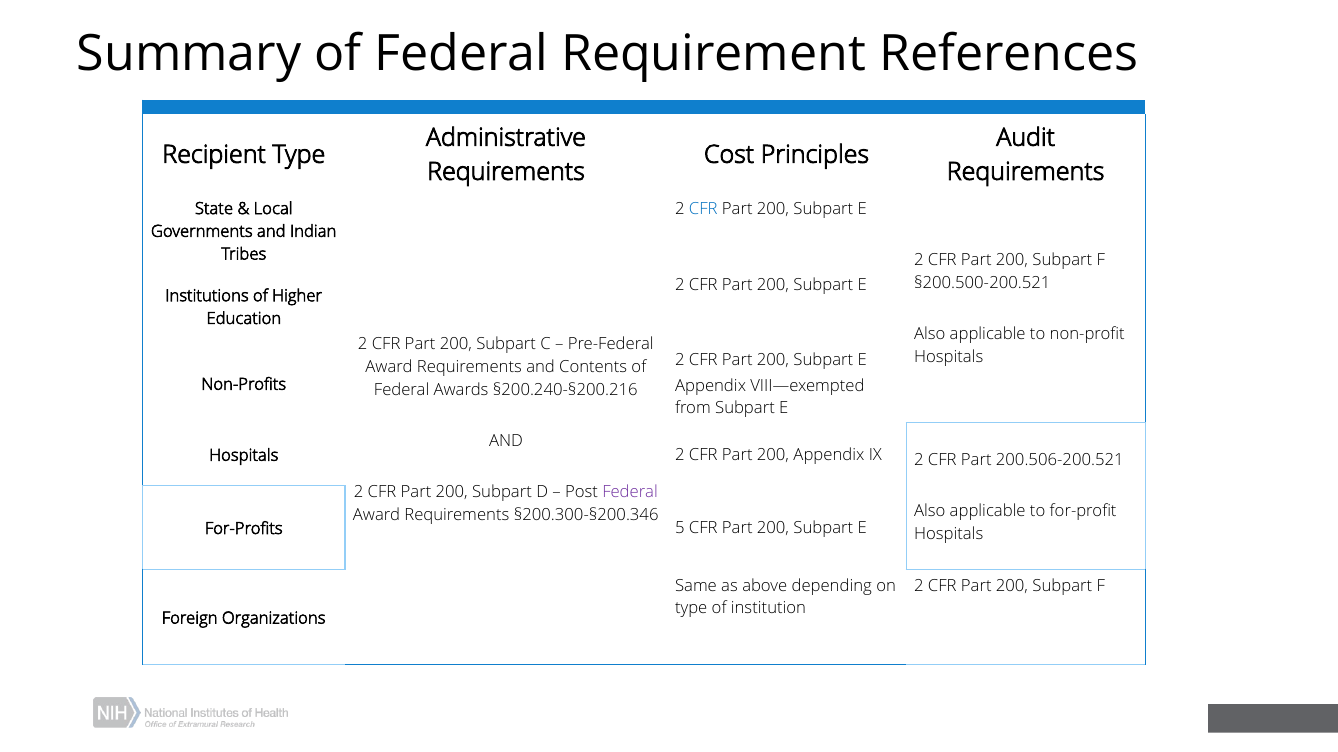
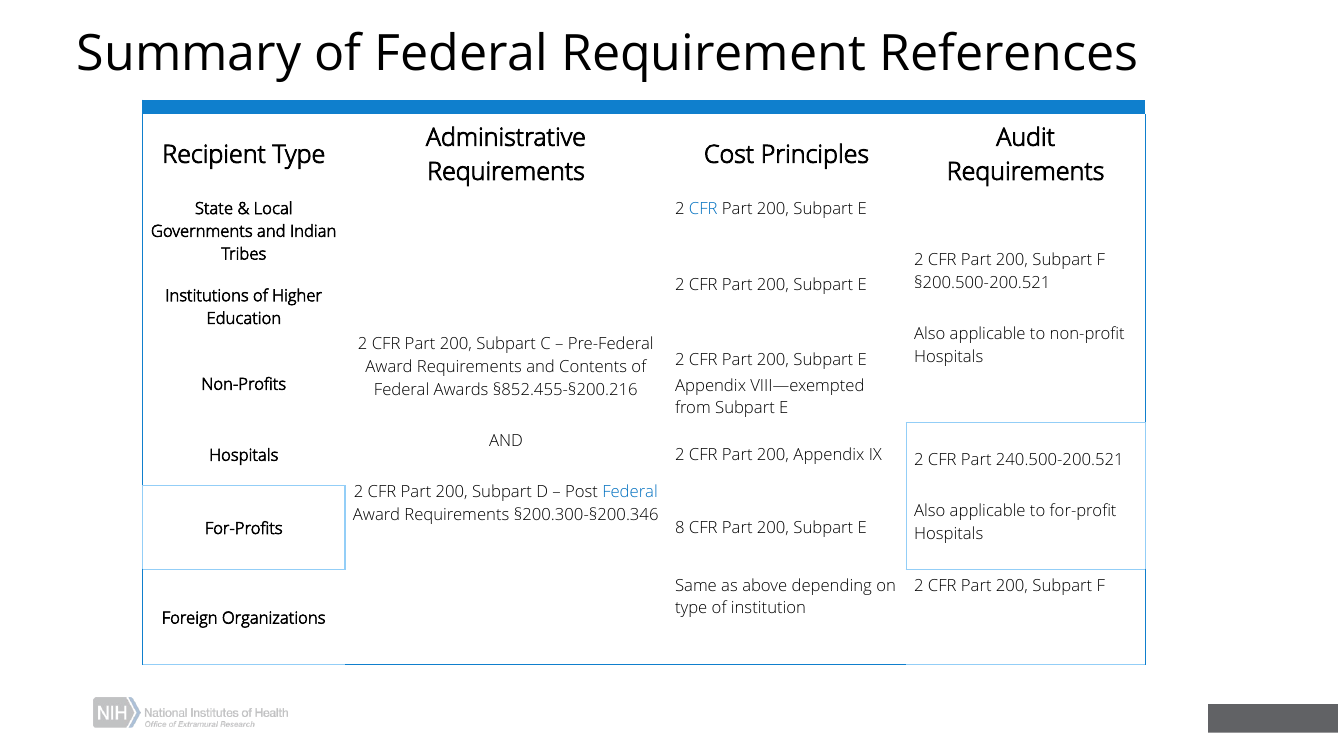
§200.240-§200.216: §200.240-§200.216 -> §852.455-§200.216 (565, 390)
200.506-200.521: 200.506-200.521 -> 240.500-200.521 (1060, 461)
Federal colour: purple -> blue (630, 492)
5: 5 -> 8 (680, 529)
